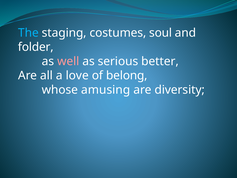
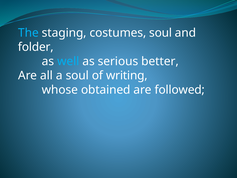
well colour: pink -> light blue (68, 61)
a love: love -> soul (77, 75)
belong: belong -> writing (127, 75)
amusing: amusing -> obtained (106, 90)
diversity: diversity -> followed (180, 90)
